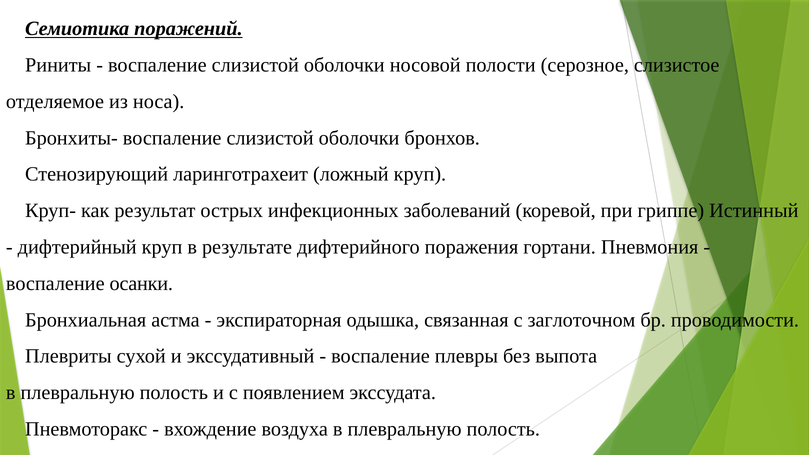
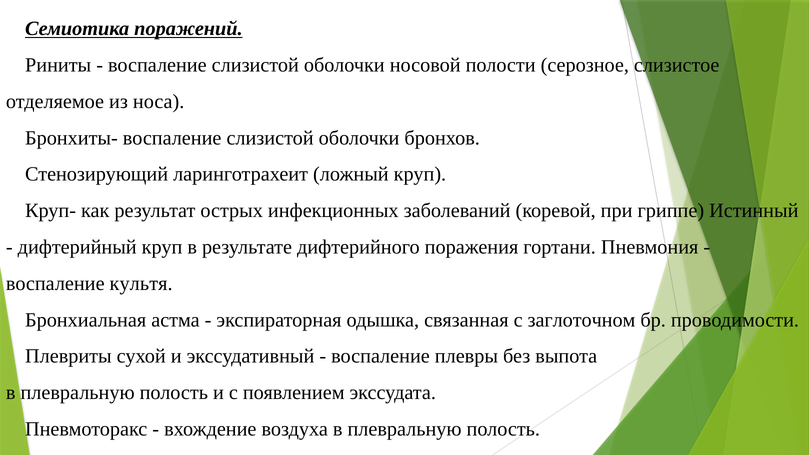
осанки: осанки -> культя (141, 283)
